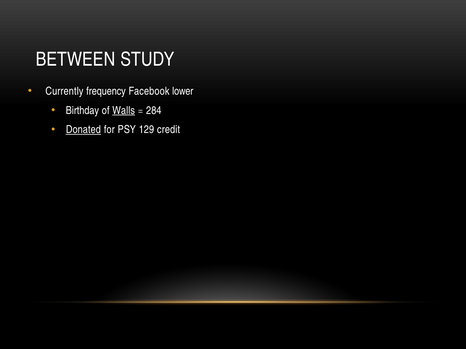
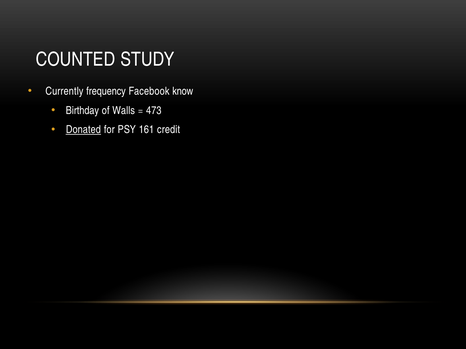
BETWEEN: BETWEEN -> COUNTED (75, 60)
lower: lower -> know (183, 91)
Walls underline: present -> none (124, 111)
284: 284 -> 473 (154, 111)
129: 129 -> 161 (146, 130)
